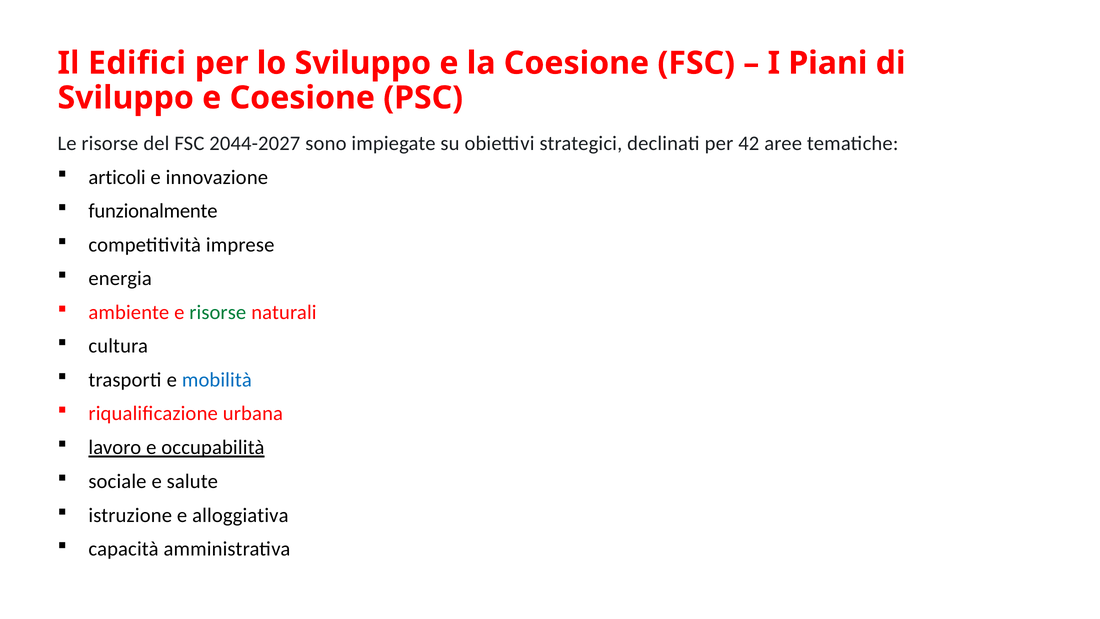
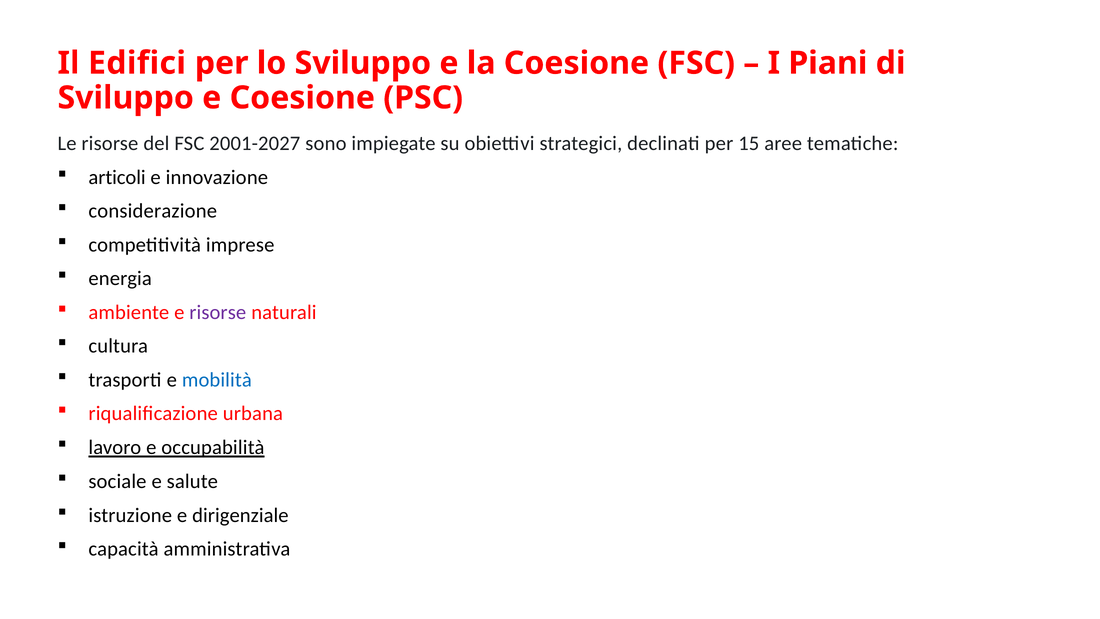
2044-2027: 2044-2027 -> 2001-2027 (255, 143)
42: 42 -> 15 (749, 143)
funzionalmente: funzionalmente -> considerazione (153, 211)
risorse colour: green -> purple (218, 312)
alloggiativa: alloggiativa -> dirigenziale (240, 515)
